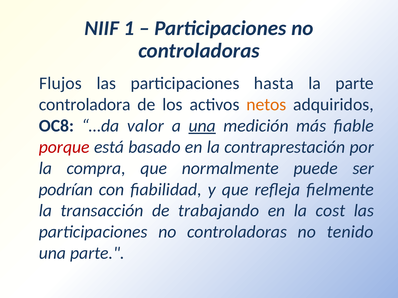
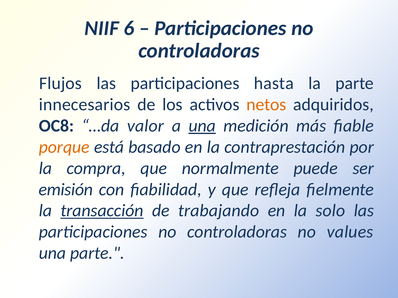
1: 1 -> 6 (129, 28)
controladora: controladora -> innecesarios (85, 105)
porque colour: red -> orange (64, 147)
podrían: podrían -> emisión (66, 190)
transacción underline: none -> present (102, 211)
cost: cost -> solo (330, 211)
tenido: tenido -> values (350, 232)
